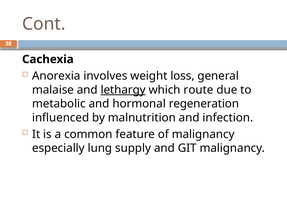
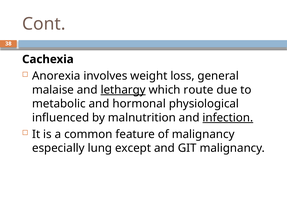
regeneration: regeneration -> physiological (204, 104)
infection underline: none -> present (228, 118)
supply: supply -> except (133, 148)
